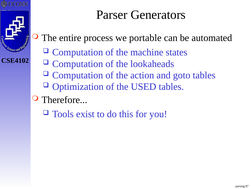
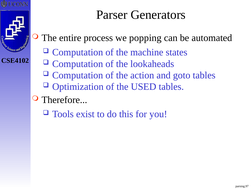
portable: portable -> popping (145, 38)
